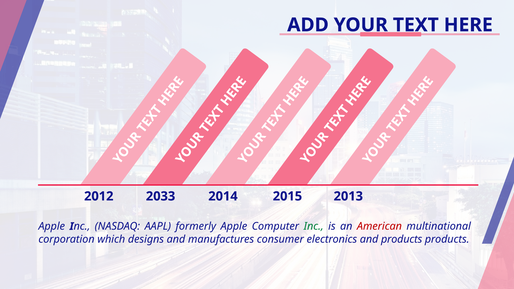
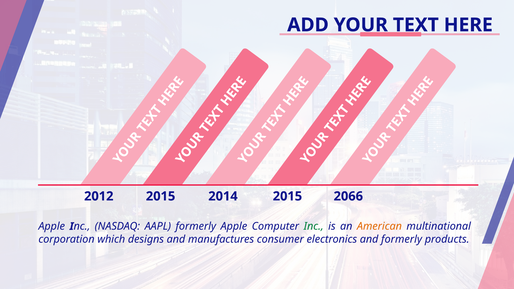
2012 2033: 2033 -> 2015 (161, 196)
2013: 2013 -> 2066 (348, 196)
American colour: red -> orange (379, 226)
and products: products -> formerly (402, 239)
